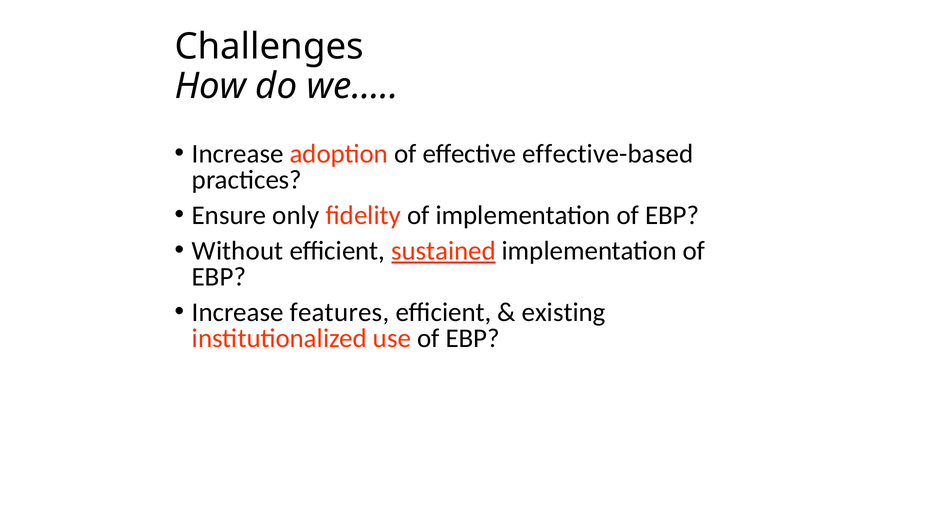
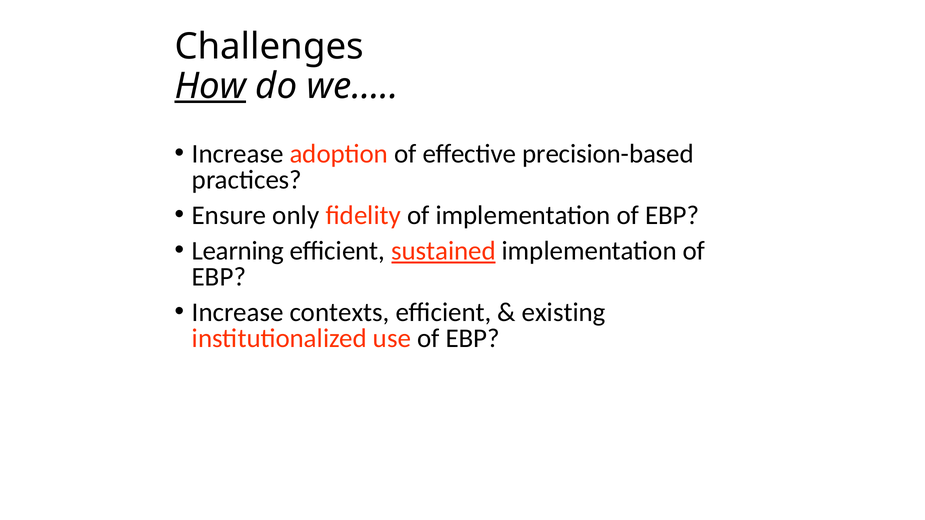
How underline: none -> present (210, 86)
effective-based: effective-based -> precision-based (608, 154)
Without: Without -> Learning (238, 251)
features: features -> contexts (340, 313)
